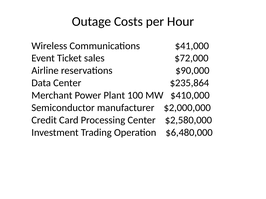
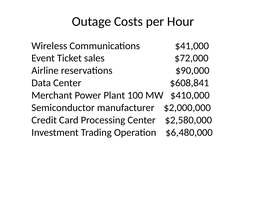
$235,864: $235,864 -> $608,841 (189, 83)
